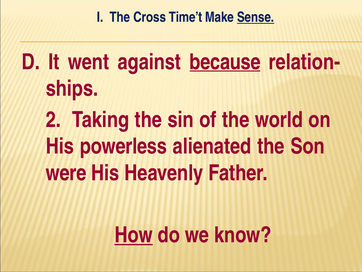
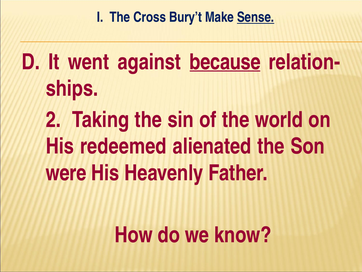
Time’t: Time’t -> Bury’t (186, 17)
powerless: powerless -> redeemed (123, 146)
How underline: present -> none (134, 235)
